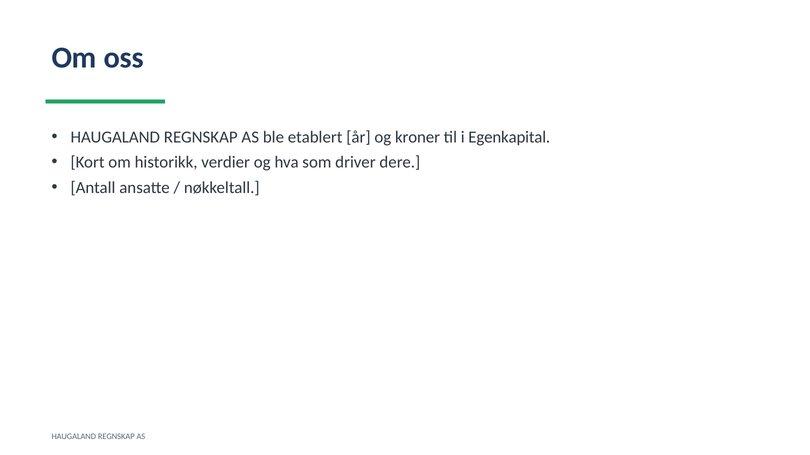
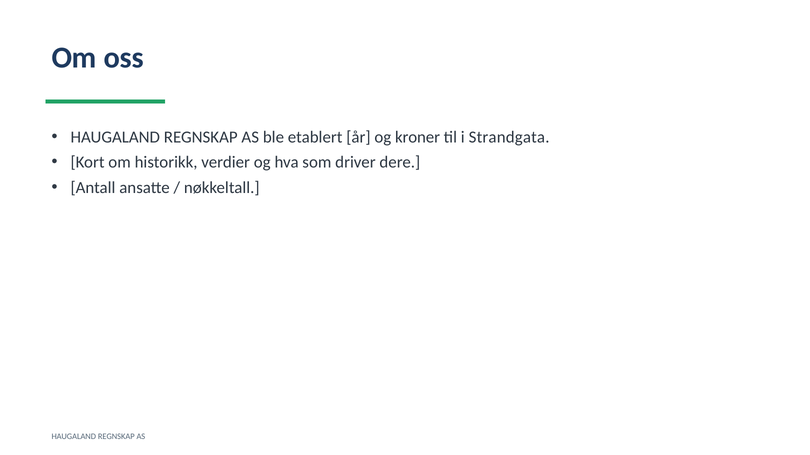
Egenkapital: Egenkapital -> Strandgata (509, 137)
